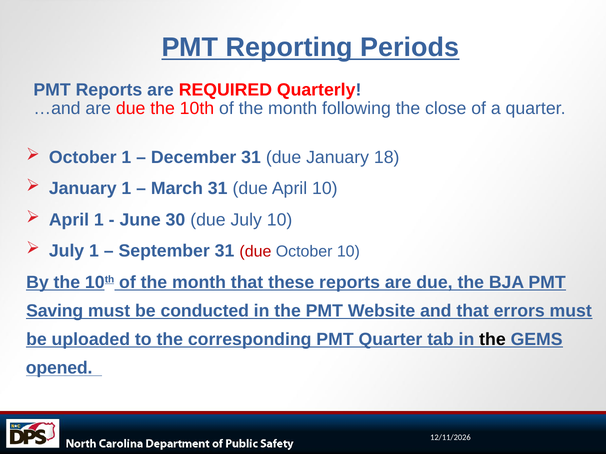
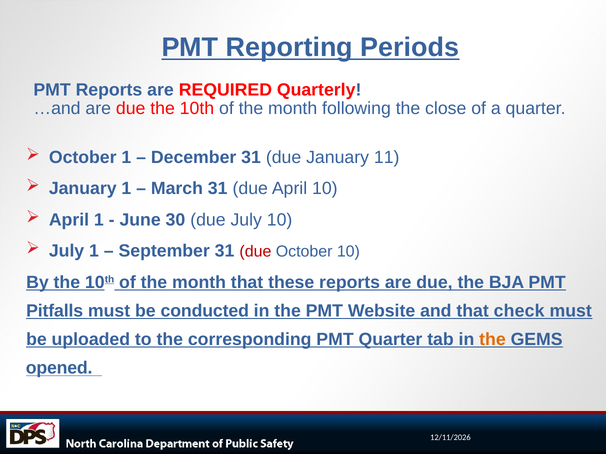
18: 18 -> 11 (387, 157)
Saving: Saving -> Pitfalls (55, 311)
errors: errors -> check (519, 311)
the colour: black -> orange (492, 340)
